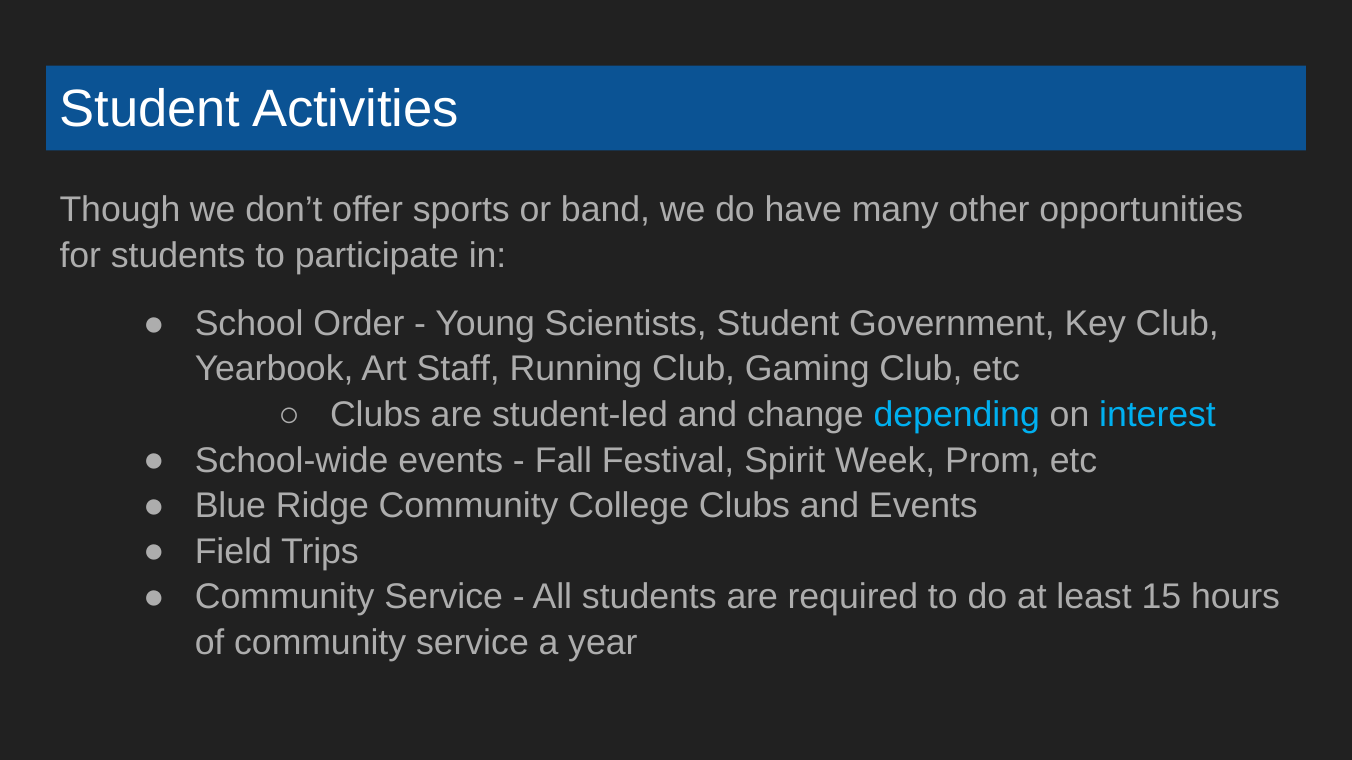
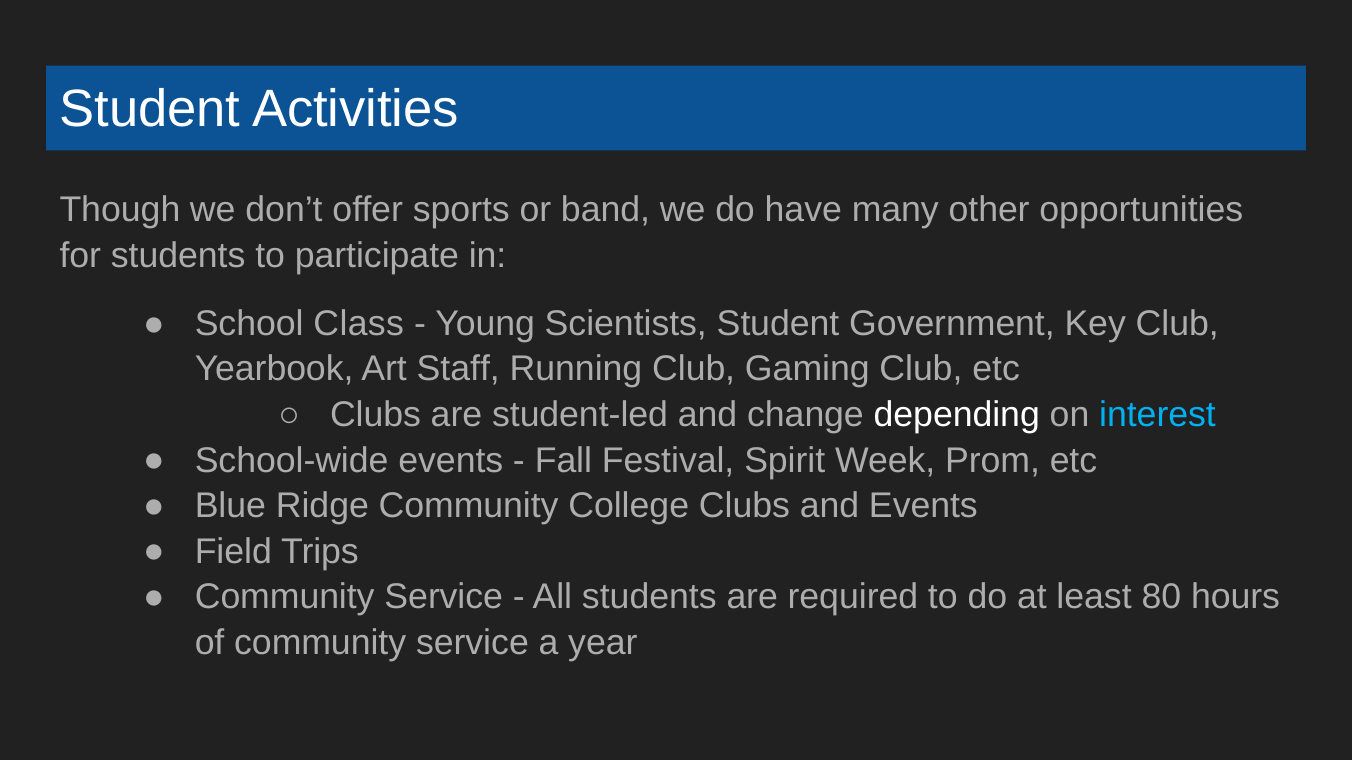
Order: Order -> Class (359, 324)
depending colour: light blue -> white (957, 415)
15: 15 -> 80 (1161, 597)
